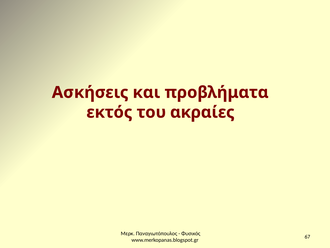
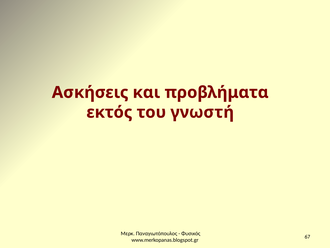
ακραίες: ακραίες -> γνωστή (202, 112)
